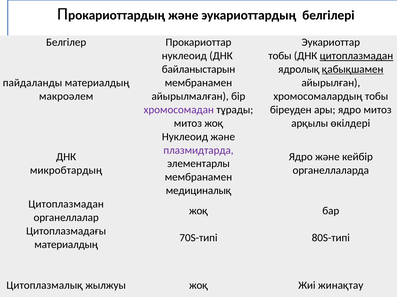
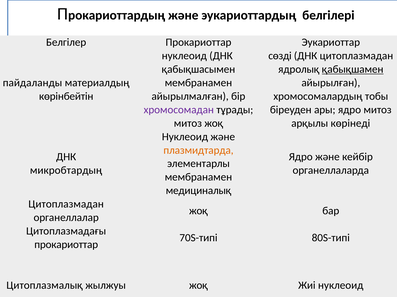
тобы: тобы -> сөзді (280, 56)
цитоплазмадан underline: present -> none (356, 56)
байланыстарын: байланыстарын -> қабықшасымен (198, 69)
макроәлем: макроәлем -> көрінбейтін (66, 96)
өкілдері: өкілдері -> көрінеді (350, 123)
плазмидтарда colour: purple -> orange (198, 151)
материалдың: материалдың -> прокариоттар (66, 245)
Жиі жинақтау: жинақтау -> нуклеоид (341, 286)
